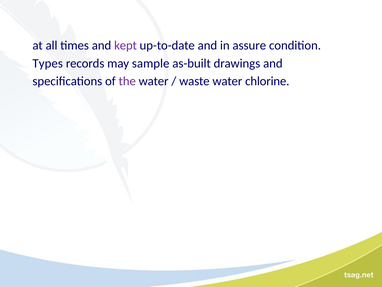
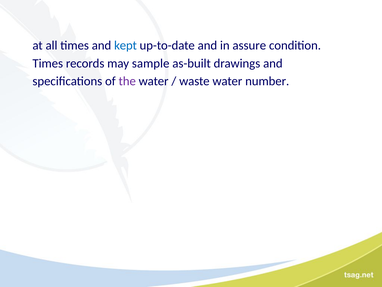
kept colour: purple -> blue (125, 45)
Types: Types -> Times (48, 63)
chlorine: chlorine -> number (267, 81)
